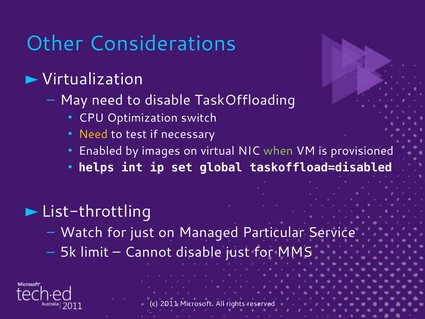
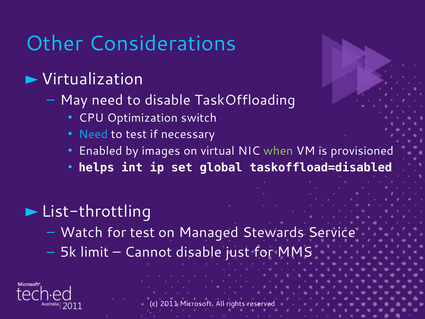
Need colour: yellow -> light blue (93, 134)
for just: just -> test (142, 232)
Particular: Particular -> Stewards (273, 232)
